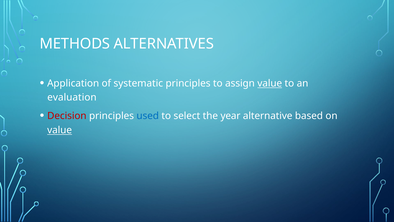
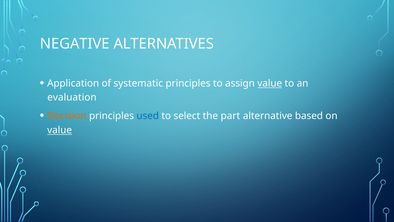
METHODS: METHODS -> NEGATIVE (75, 44)
Decision colour: red -> orange (67, 116)
year: year -> part (230, 116)
